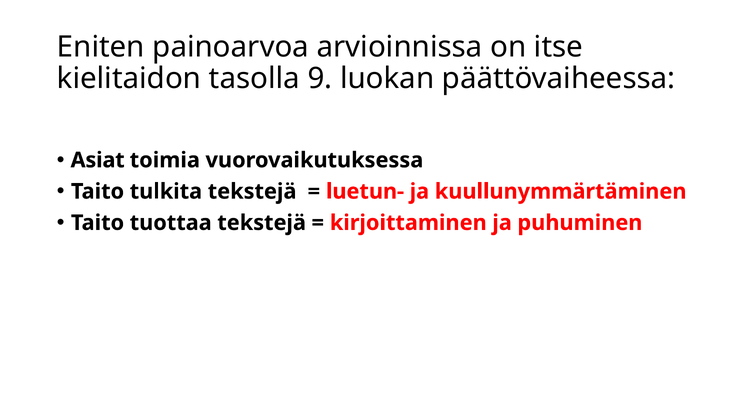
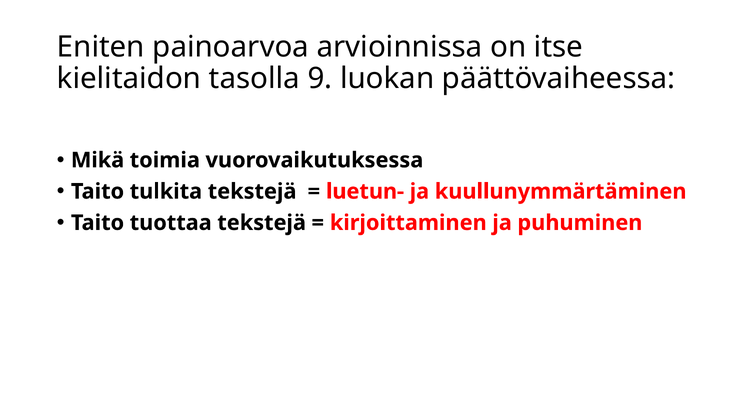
Asiat: Asiat -> Mikä (98, 160)
